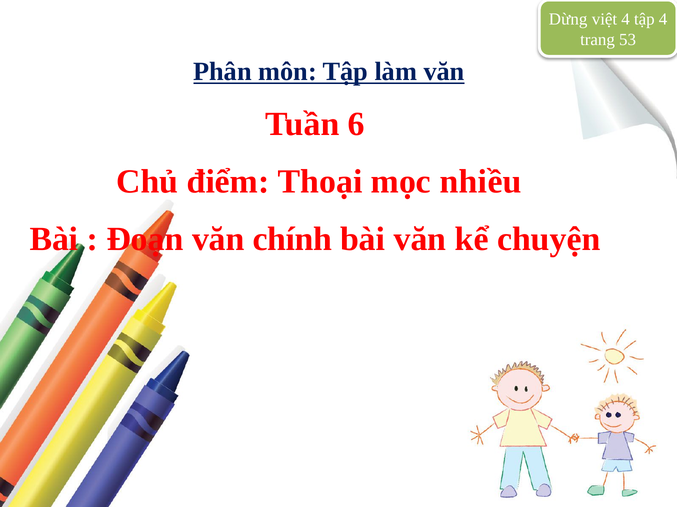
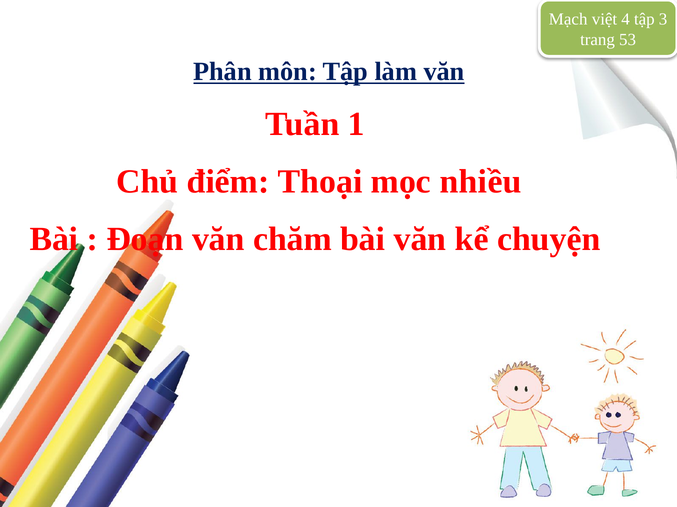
Dừng: Dừng -> Mạch (568, 19)
tập 4: 4 -> 3 (663, 19)
6: 6 -> 1 (356, 124)
chính: chính -> chăm (292, 239)
